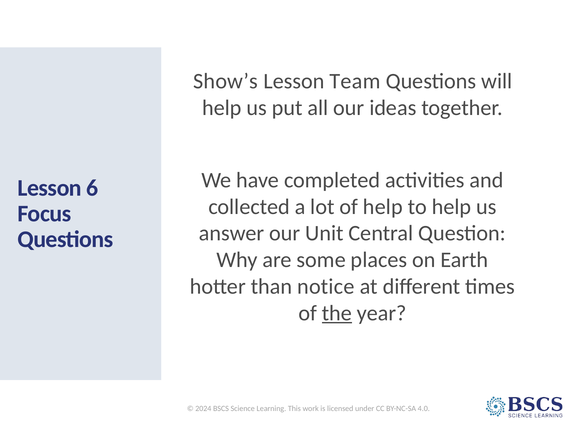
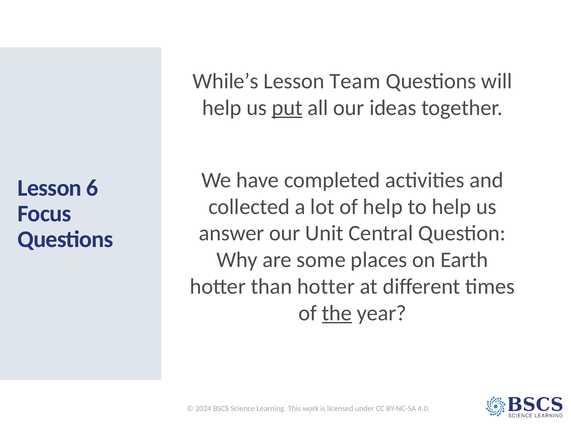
Show’s: Show’s -> While’s (226, 81)
put underline: none -> present (287, 108)
than notice: notice -> hotter (326, 287)
